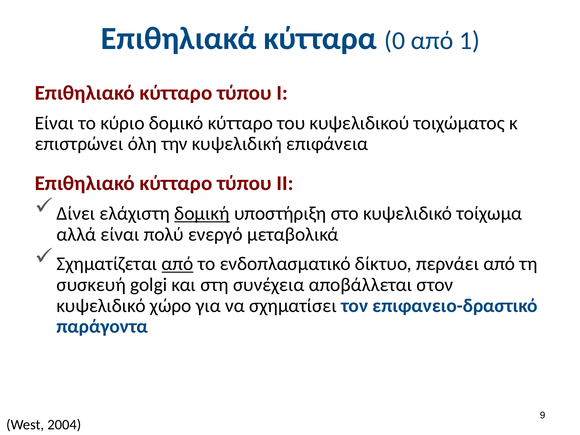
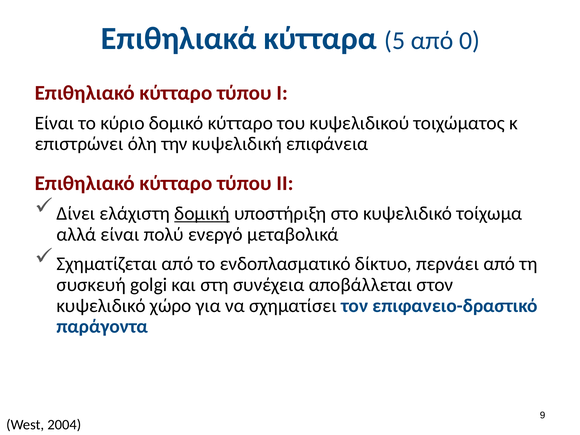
0: 0 -> 5 (395, 41)
1: 1 -> 0 (470, 41)
από underline: present -> none (178, 264)
